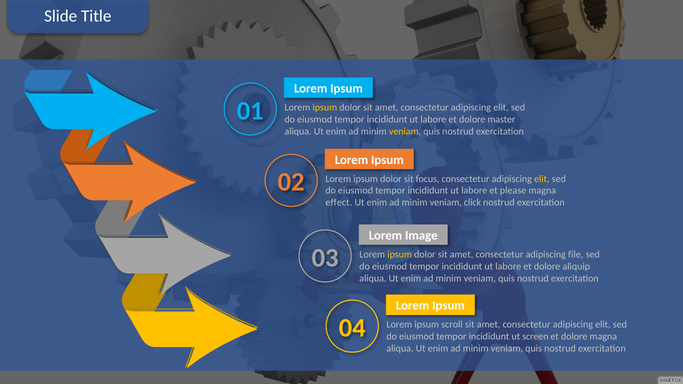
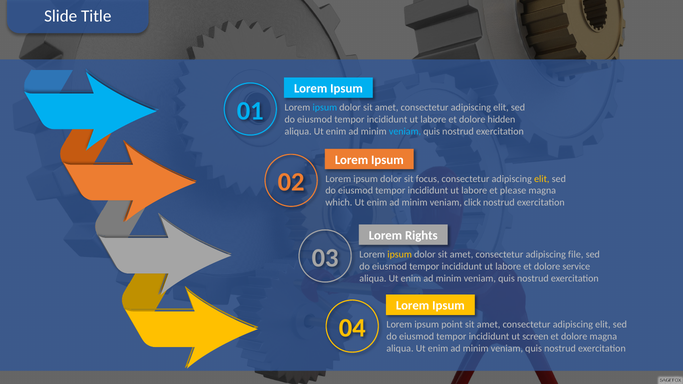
ipsum colour: yellow -> light blue (325, 107)
master: master -> hidden (501, 119)
veniam colour: yellow -> light blue (405, 131)
effect: effect -> which (339, 203)
Image: Image -> Rights (421, 236)
aliquip: aliquip -> service (576, 266)
scroll: scroll -> point (452, 325)
